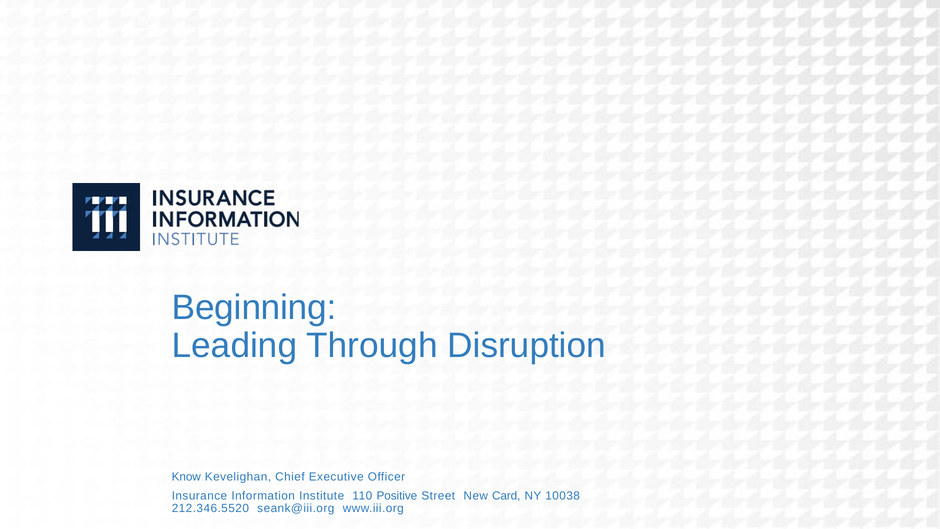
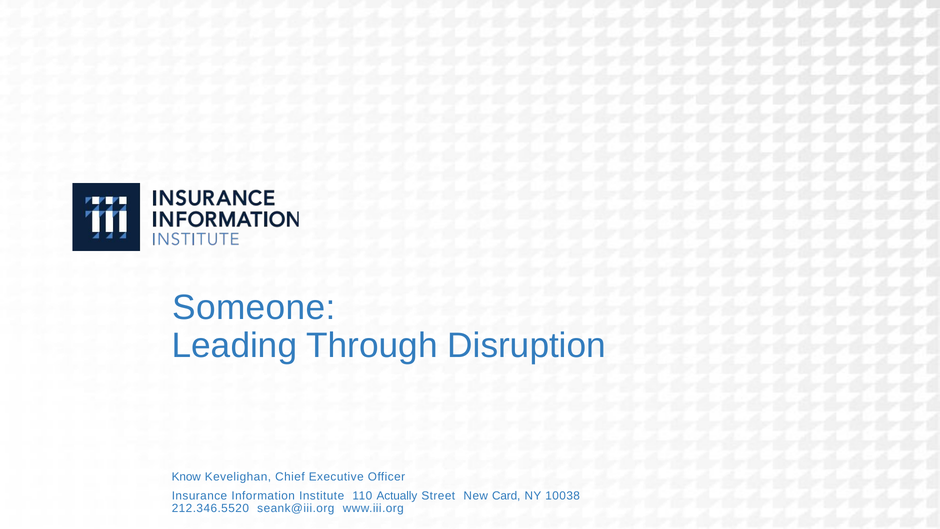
Beginning: Beginning -> Someone (254, 307)
Positive: Positive -> Actually (397, 496)
